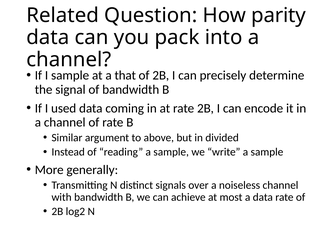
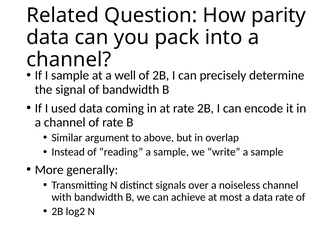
that: that -> well (125, 76)
divided: divided -> overlap (222, 138)
